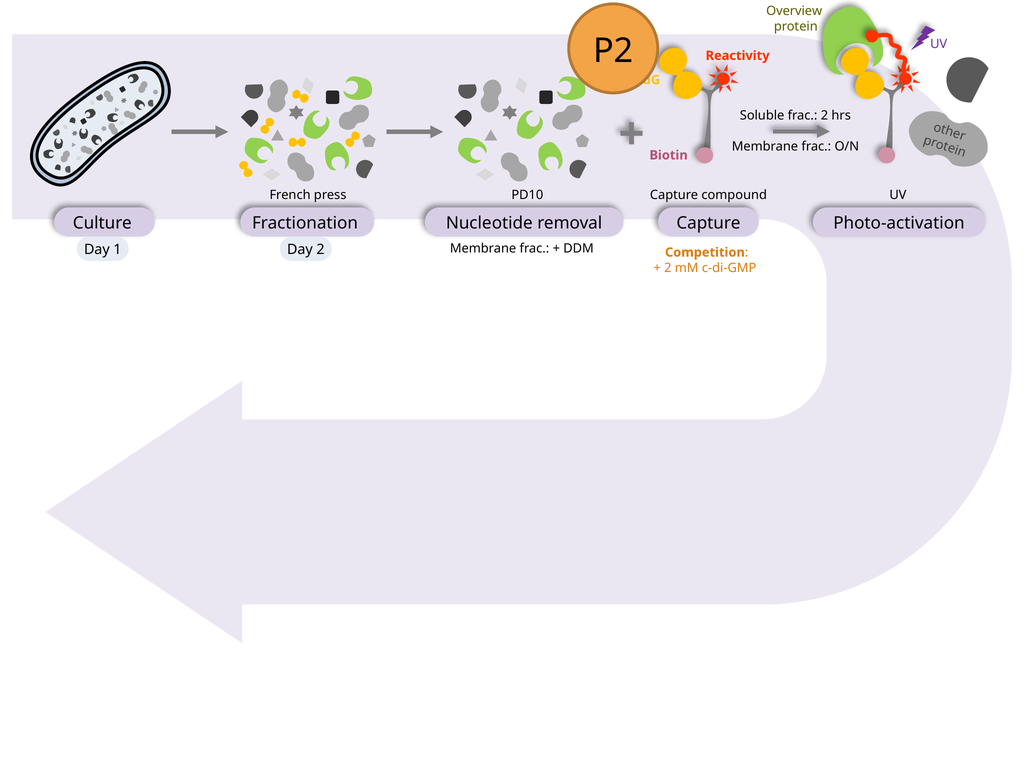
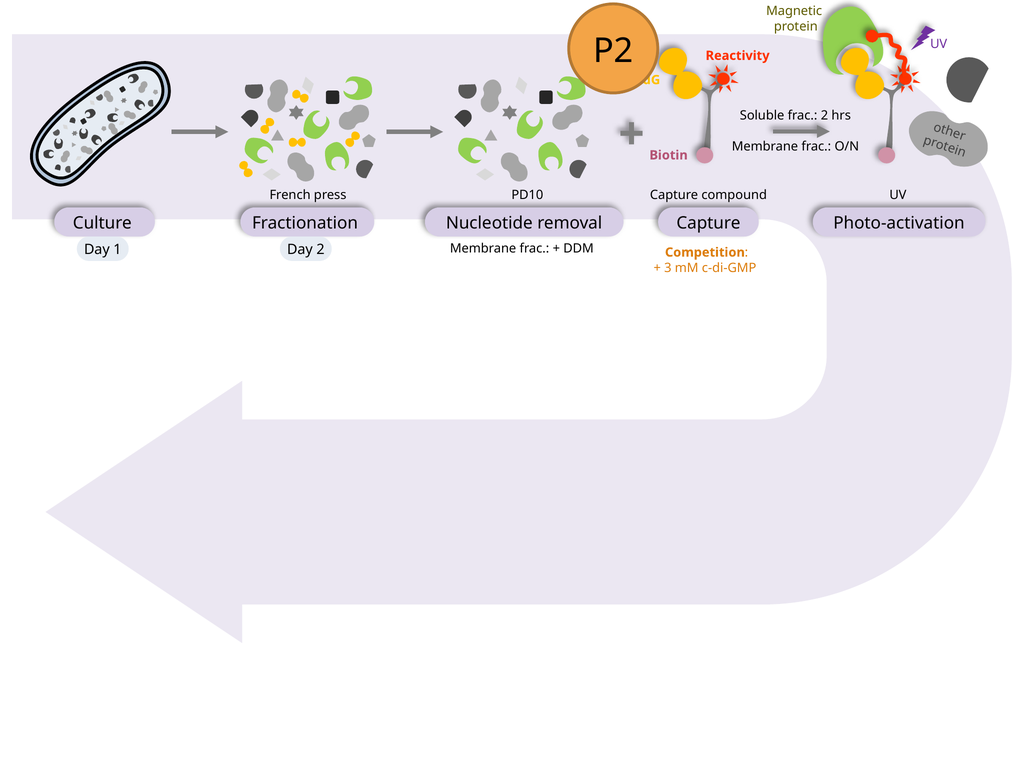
Overview: Overview -> Magnetic (794, 11)
2: 2 -> 3 (668, 268)
